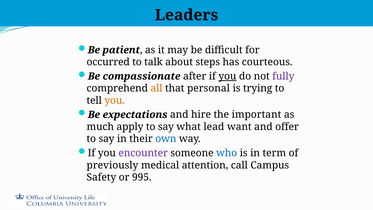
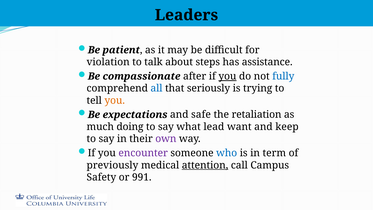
occurred: occurred -> violation (108, 62)
courteous: courteous -> assistance (267, 62)
fully colour: purple -> blue (283, 76)
all colour: orange -> blue (157, 88)
personal: personal -> seriously (209, 88)
hire: hire -> safe (201, 115)
important: important -> retaliation (257, 115)
apply: apply -> doing (130, 127)
offer: offer -> keep (287, 127)
own colour: blue -> purple (166, 139)
attention underline: none -> present (205, 165)
995: 995 -> 991 (142, 177)
